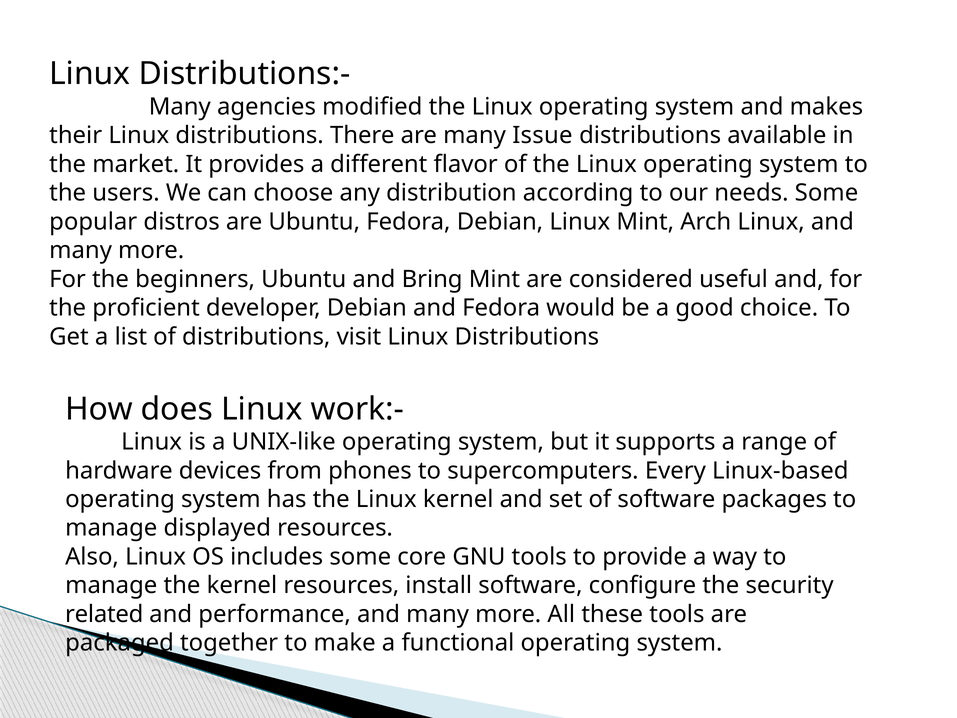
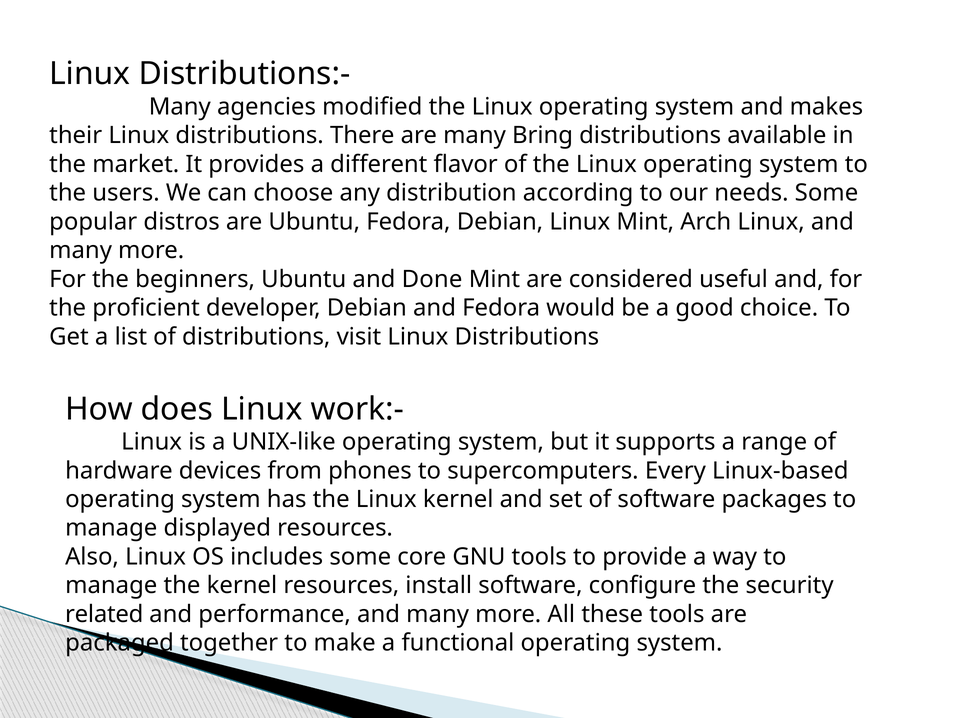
Issue: Issue -> Bring (543, 136)
Bring: Bring -> Done (432, 279)
